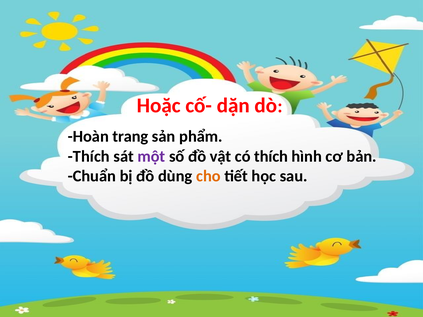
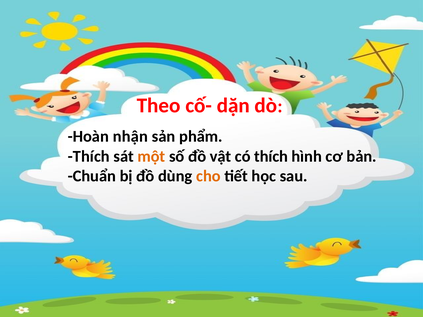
Hoặc: Hoặc -> Theo (159, 106)
trang: trang -> nhận (130, 137)
một colour: purple -> orange (151, 156)
